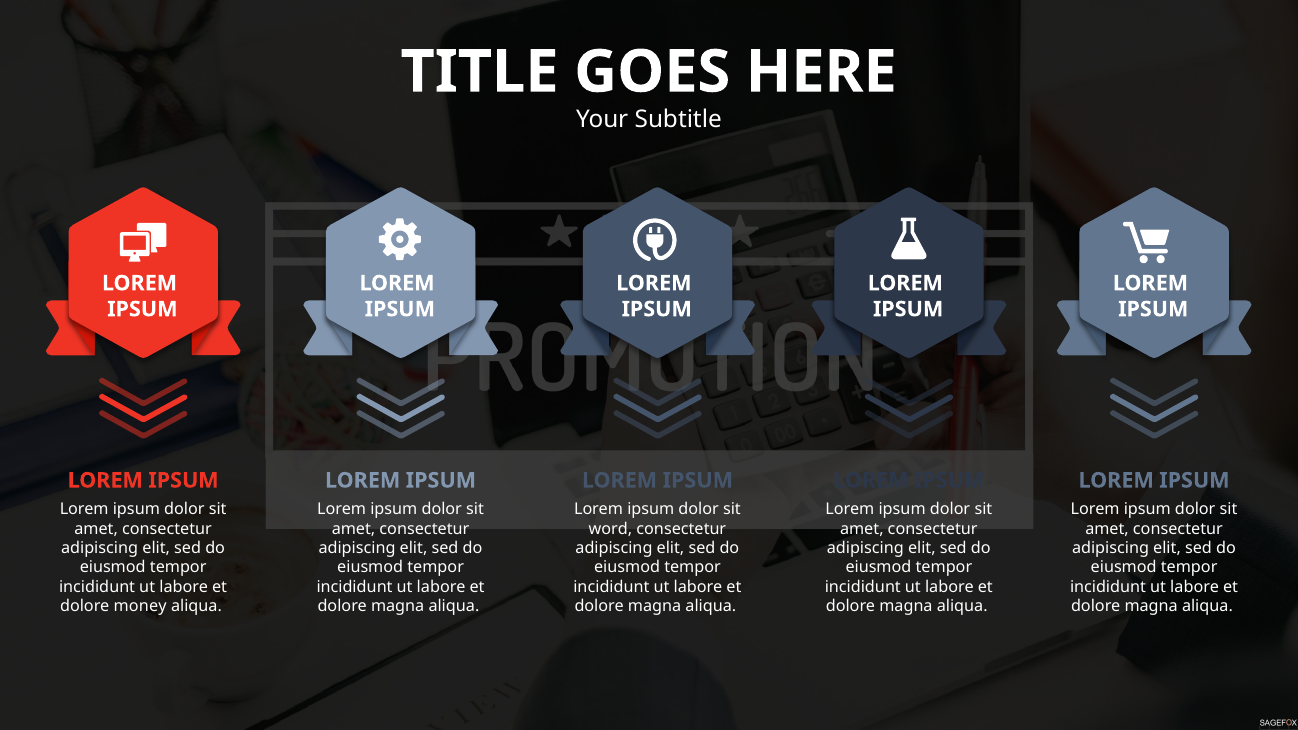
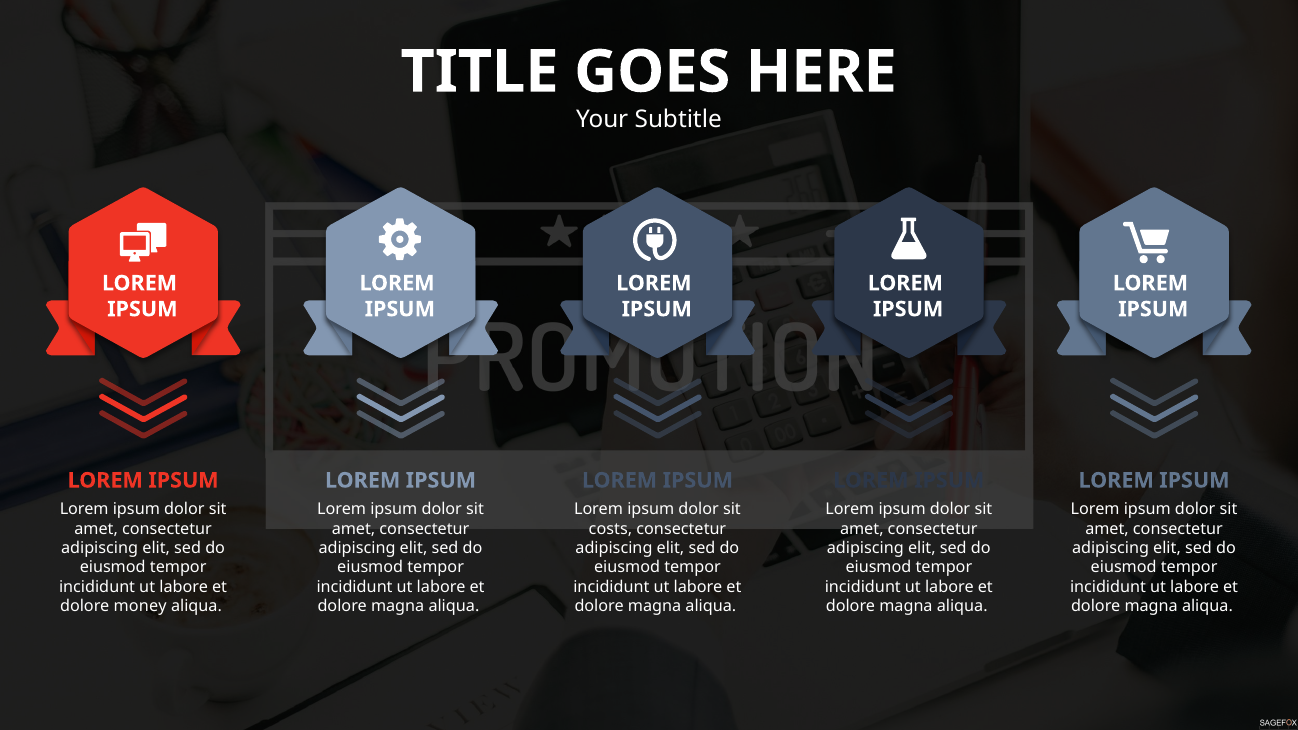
word: word -> costs (610, 529)
